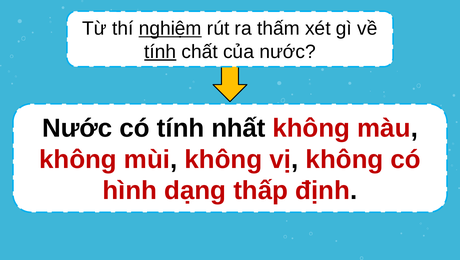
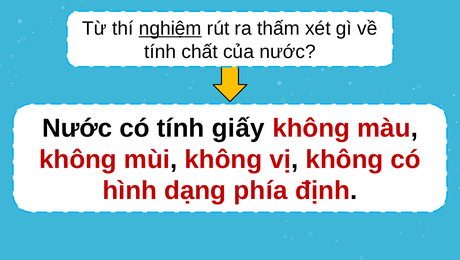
tính underline: present -> none (160, 52)
nhất: nhất -> giấy (238, 128)
thấp: thấp -> phía (261, 190)
